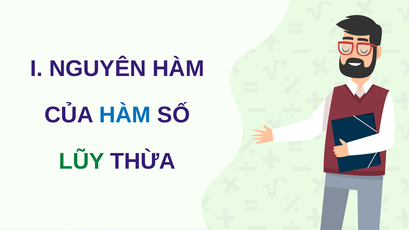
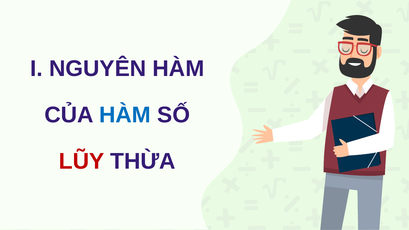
LŨY colour: green -> red (82, 161)
